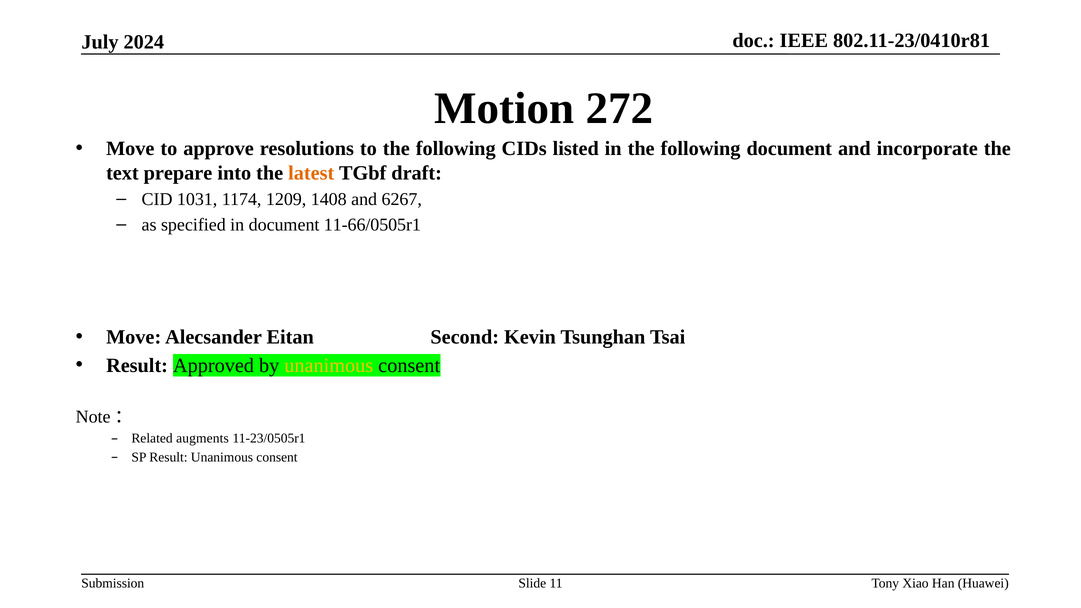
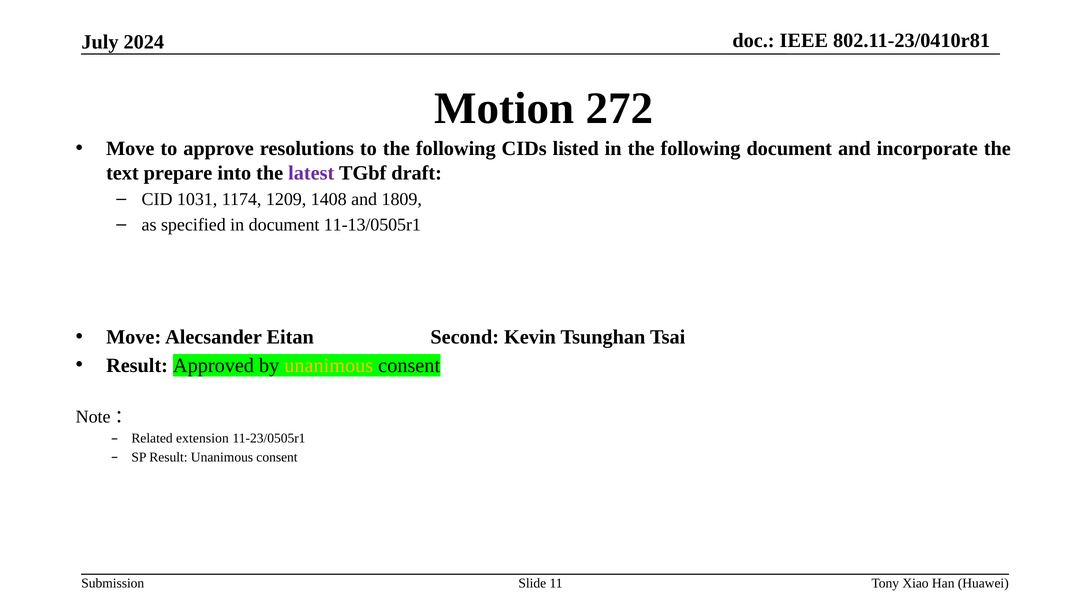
latest colour: orange -> purple (311, 173)
6267: 6267 -> 1809 (402, 199)
11-66/0505r1: 11-66/0505r1 -> 11-13/0505r1 (372, 225)
augments: augments -> extension (202, 438)
